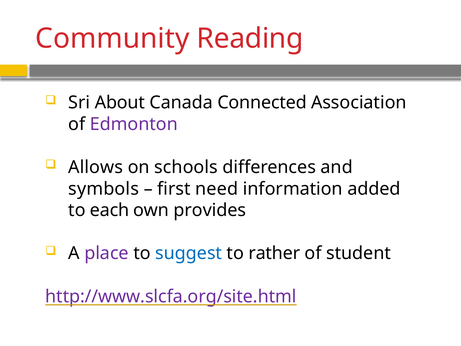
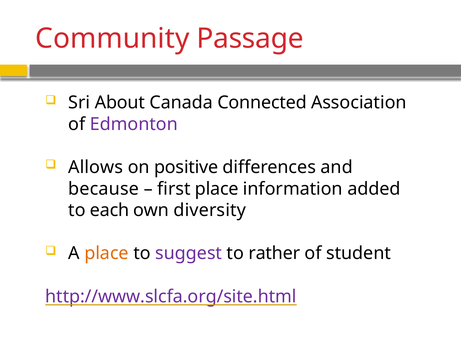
Reading: Reading -> Passage (250, 38)
schools: schools -> positive (186, 167)
symbols: symbols -> because (104, 189)
first need: need -> place (217, 189)
provides: provides -> diversity (210, 210)
place colour: purple -> orange (107, 253)
suggest colour: blue -> purple (189, 253)
